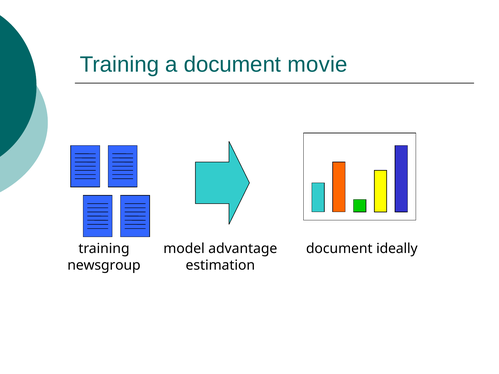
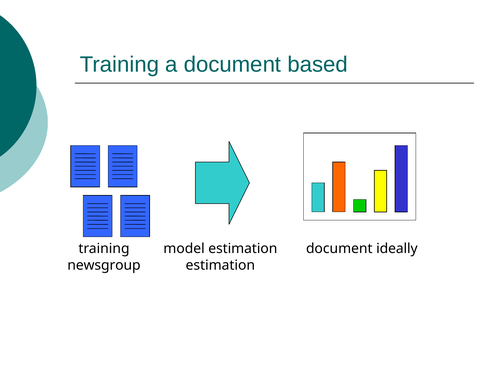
movie: movie -> based (318, 65)
model advantage: advantage -> estimation (243, 249)
